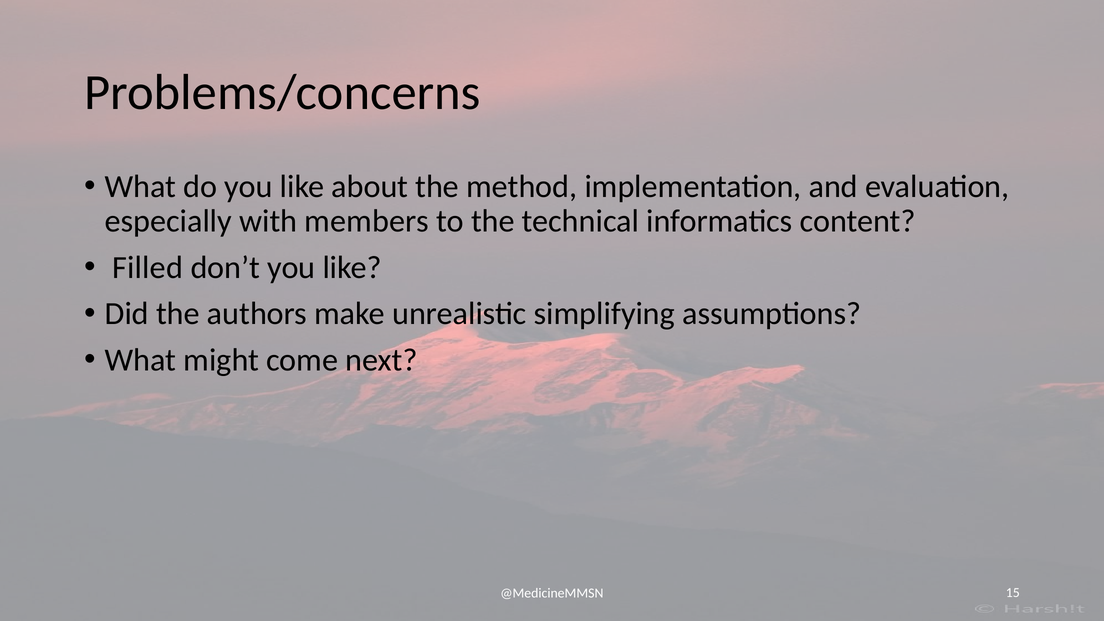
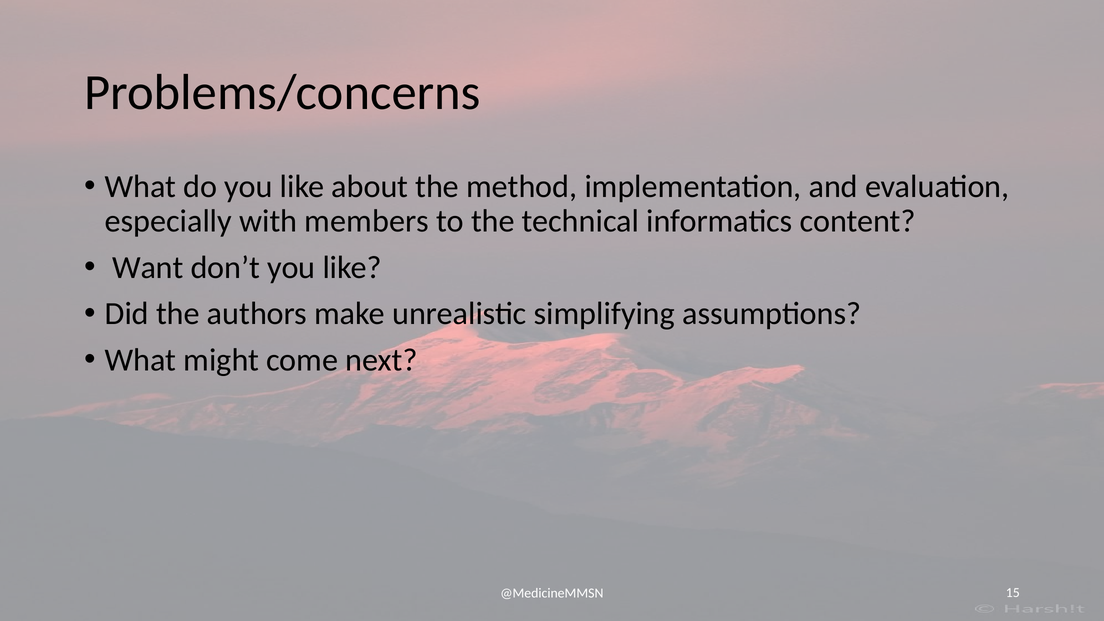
Filled: Filled -> Want (148, 268)
